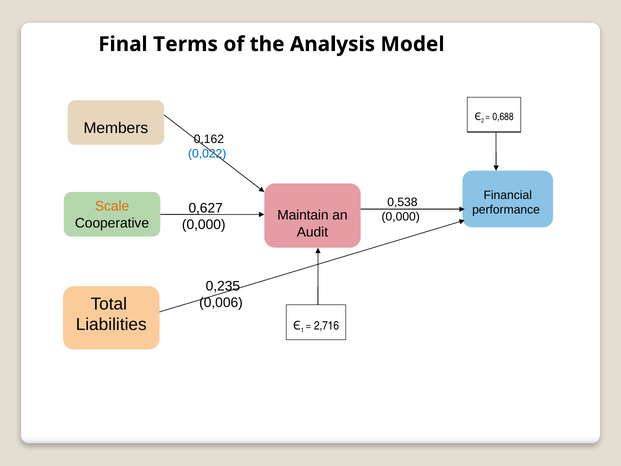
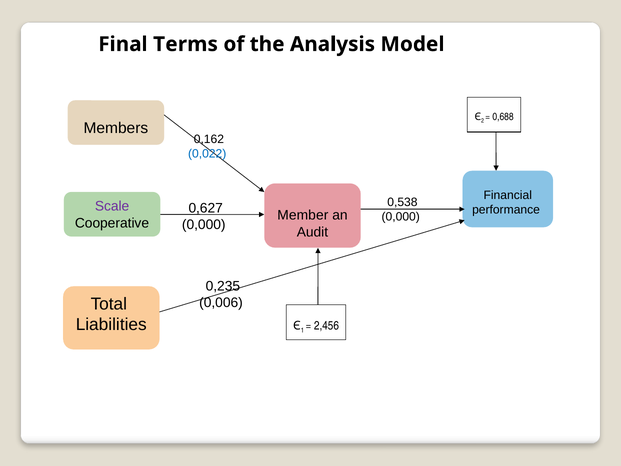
Scale colour: orange -> purple (112, 206)
Maintain: Maintain -> Member (303, 215)
2,716: 2,716 -> 2,456 (326, 325)
